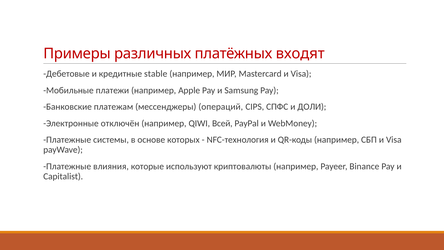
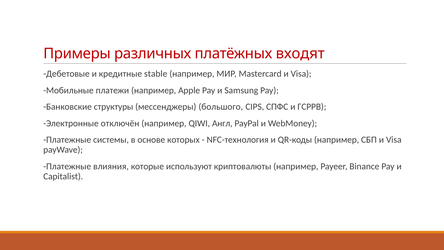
платежам: платежам -> структуры (114, 107)
операций: операций -> большого (221, 107)
ДОЛИ: ДОЛИ -> ГСРРВ (312, 107)
Всей: Всей -> Англ (222, 123)
